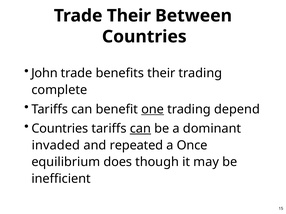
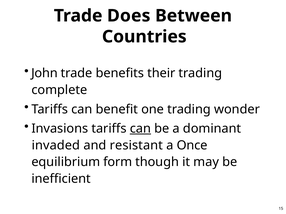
Trade Their: Their -> Does (129, 16)
one underline: present -> none (153, 109)
depend: depend -> wonder (237, 109)
Countries: Countries -> Invasions (60, 129)
repeated: repeated -> resistant (136, 146)
does: does -> form (118, 162)
